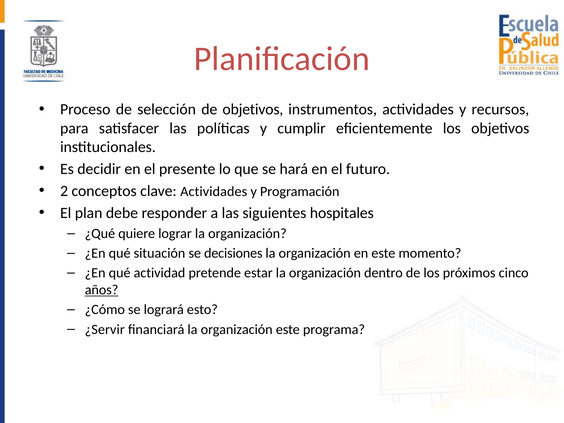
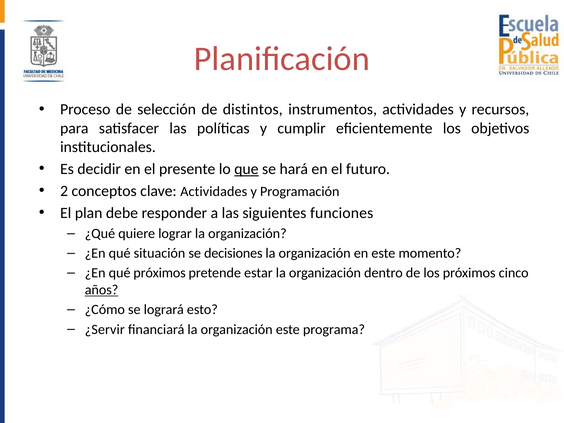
de objetivos: objetivos -> distintos (253, 109)
que underline: none -> present (246, 169)
hospitales: hospitales -> funciones (342, 213)
qué actividad: actividad -> próximos (160, 273)
